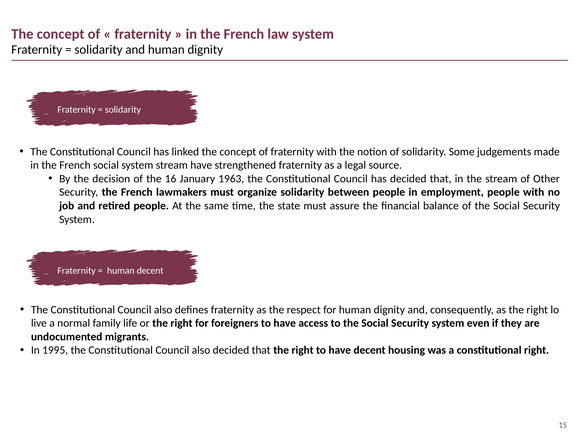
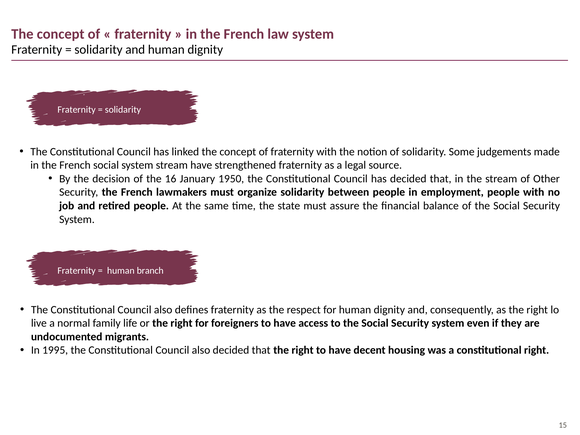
1963: 1963 -> 1950 (231, 179)
human decent: decent -> branch (150, 271)
